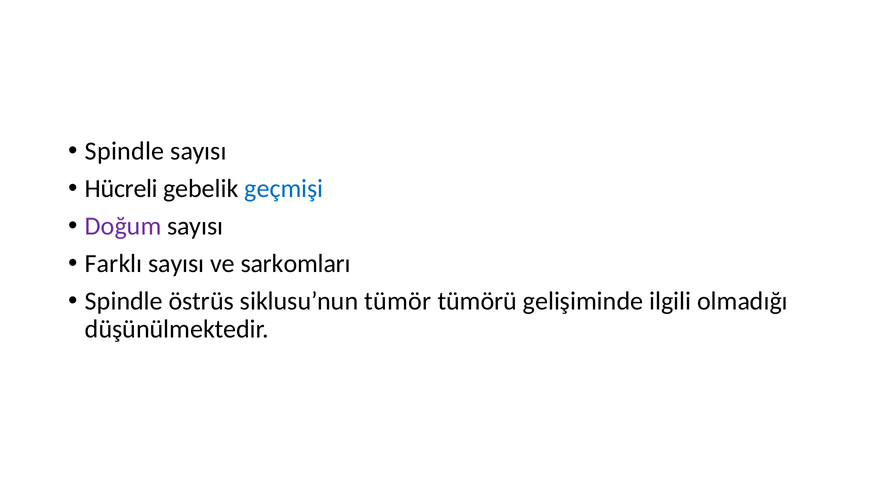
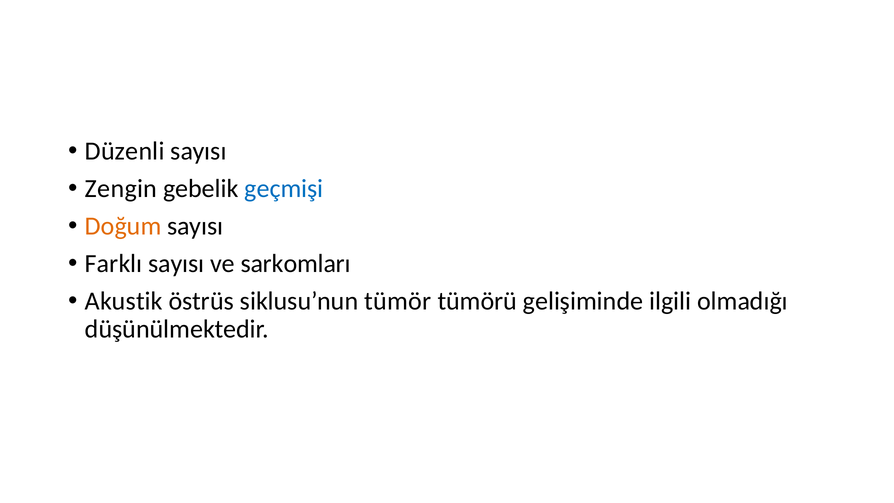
Spindle: Spindle -> Düzenli (125, 151)
Hücreli: Hücreli -> Zengin (121, 189)
Doğum colour: purple -> orange (123, 226)
Spindle: Spindle -> Akustik (124, 301)
